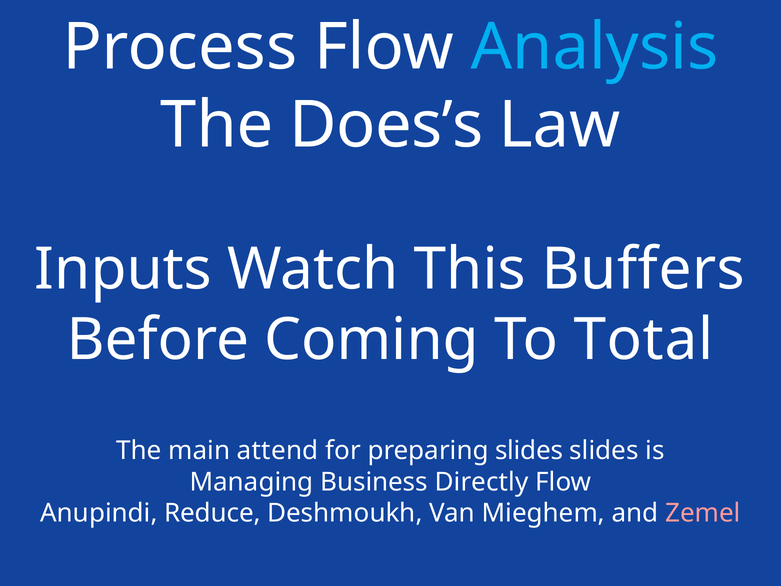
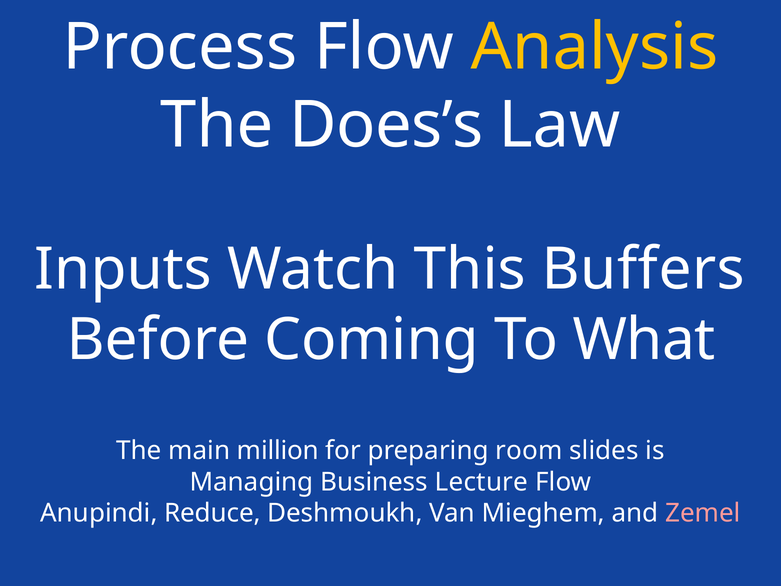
Analysis colour: light blue -> yellow (595, 47)
Total: Total -> What (644, 340)
attend: attend -> million (278, 451)
preparing slides: slides -> room (529, 451)
Directly: Directly -> Lecture (481, 482)
